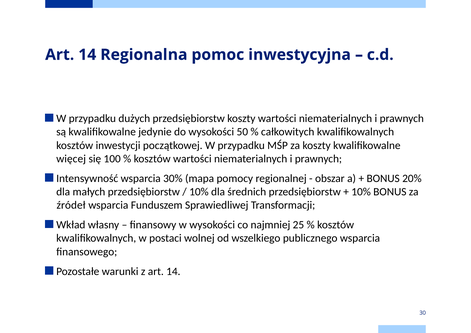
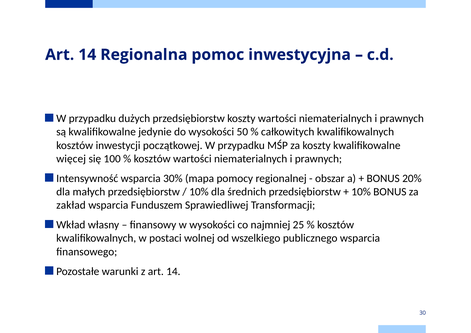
źródeł: źródeł -> zakład (71, 205)
